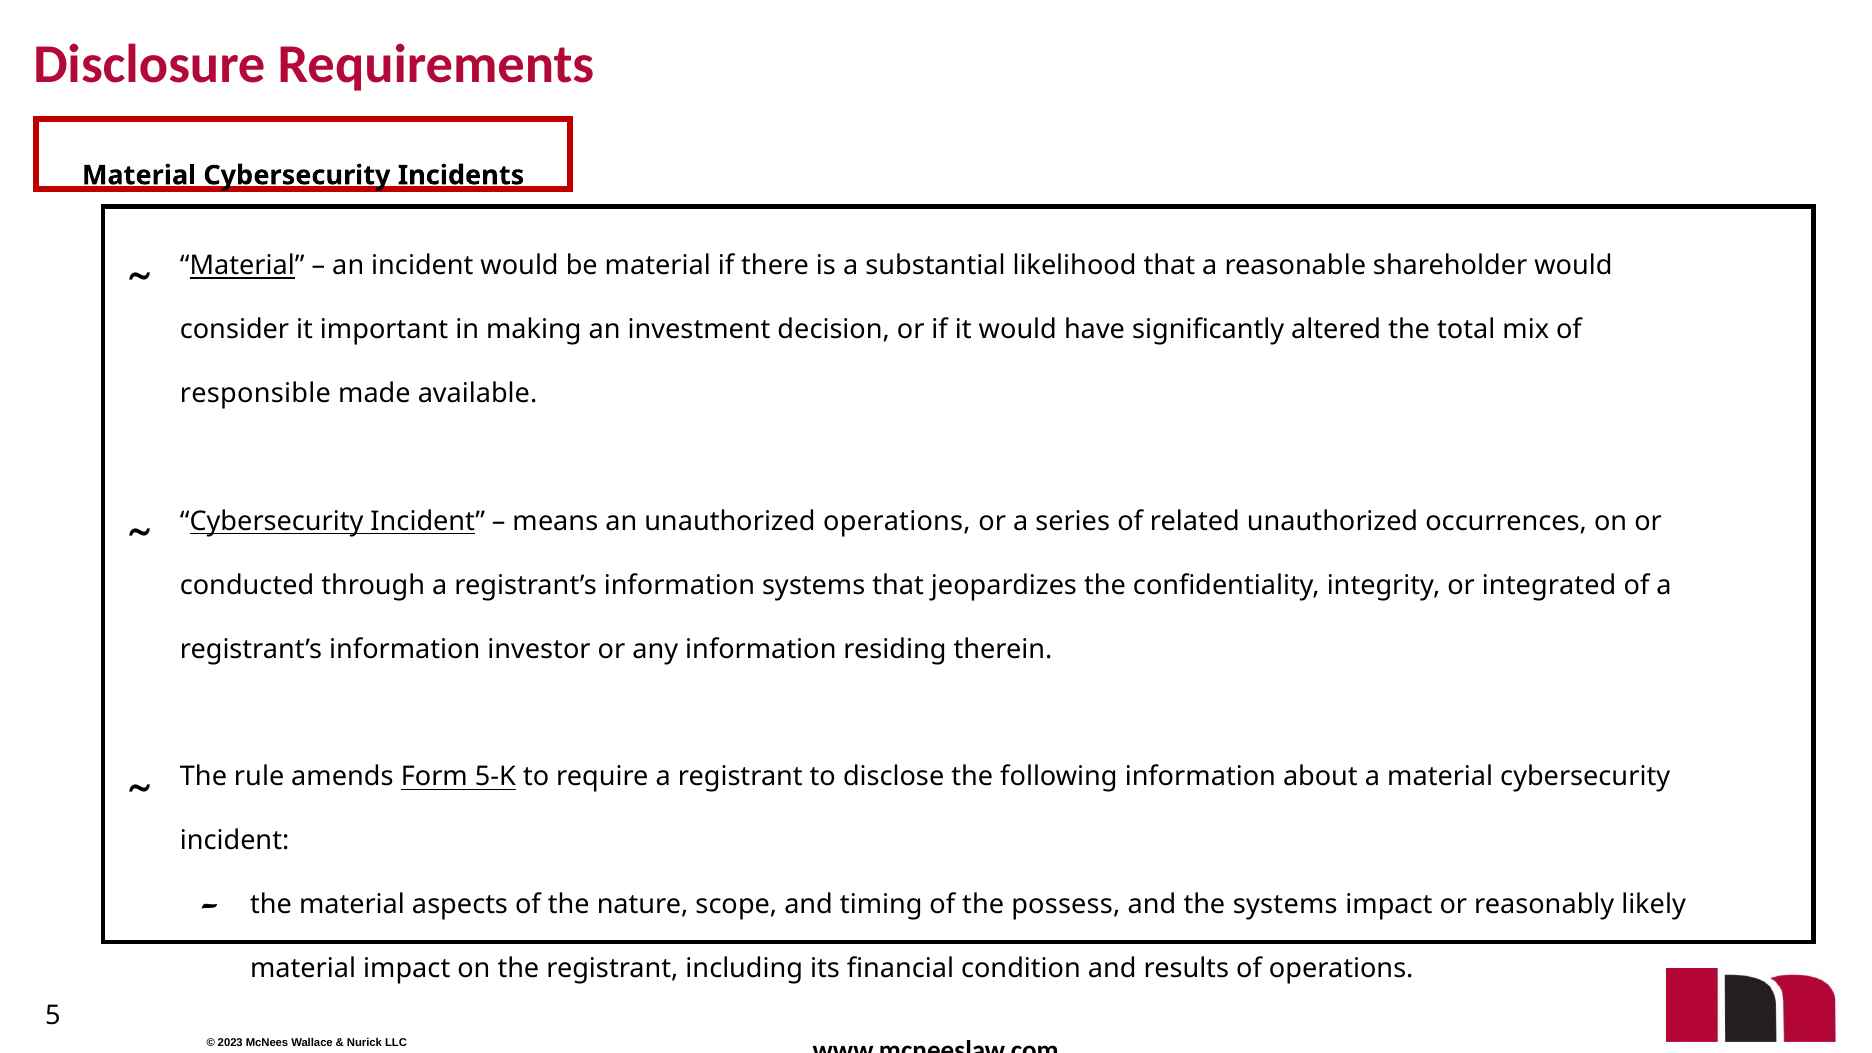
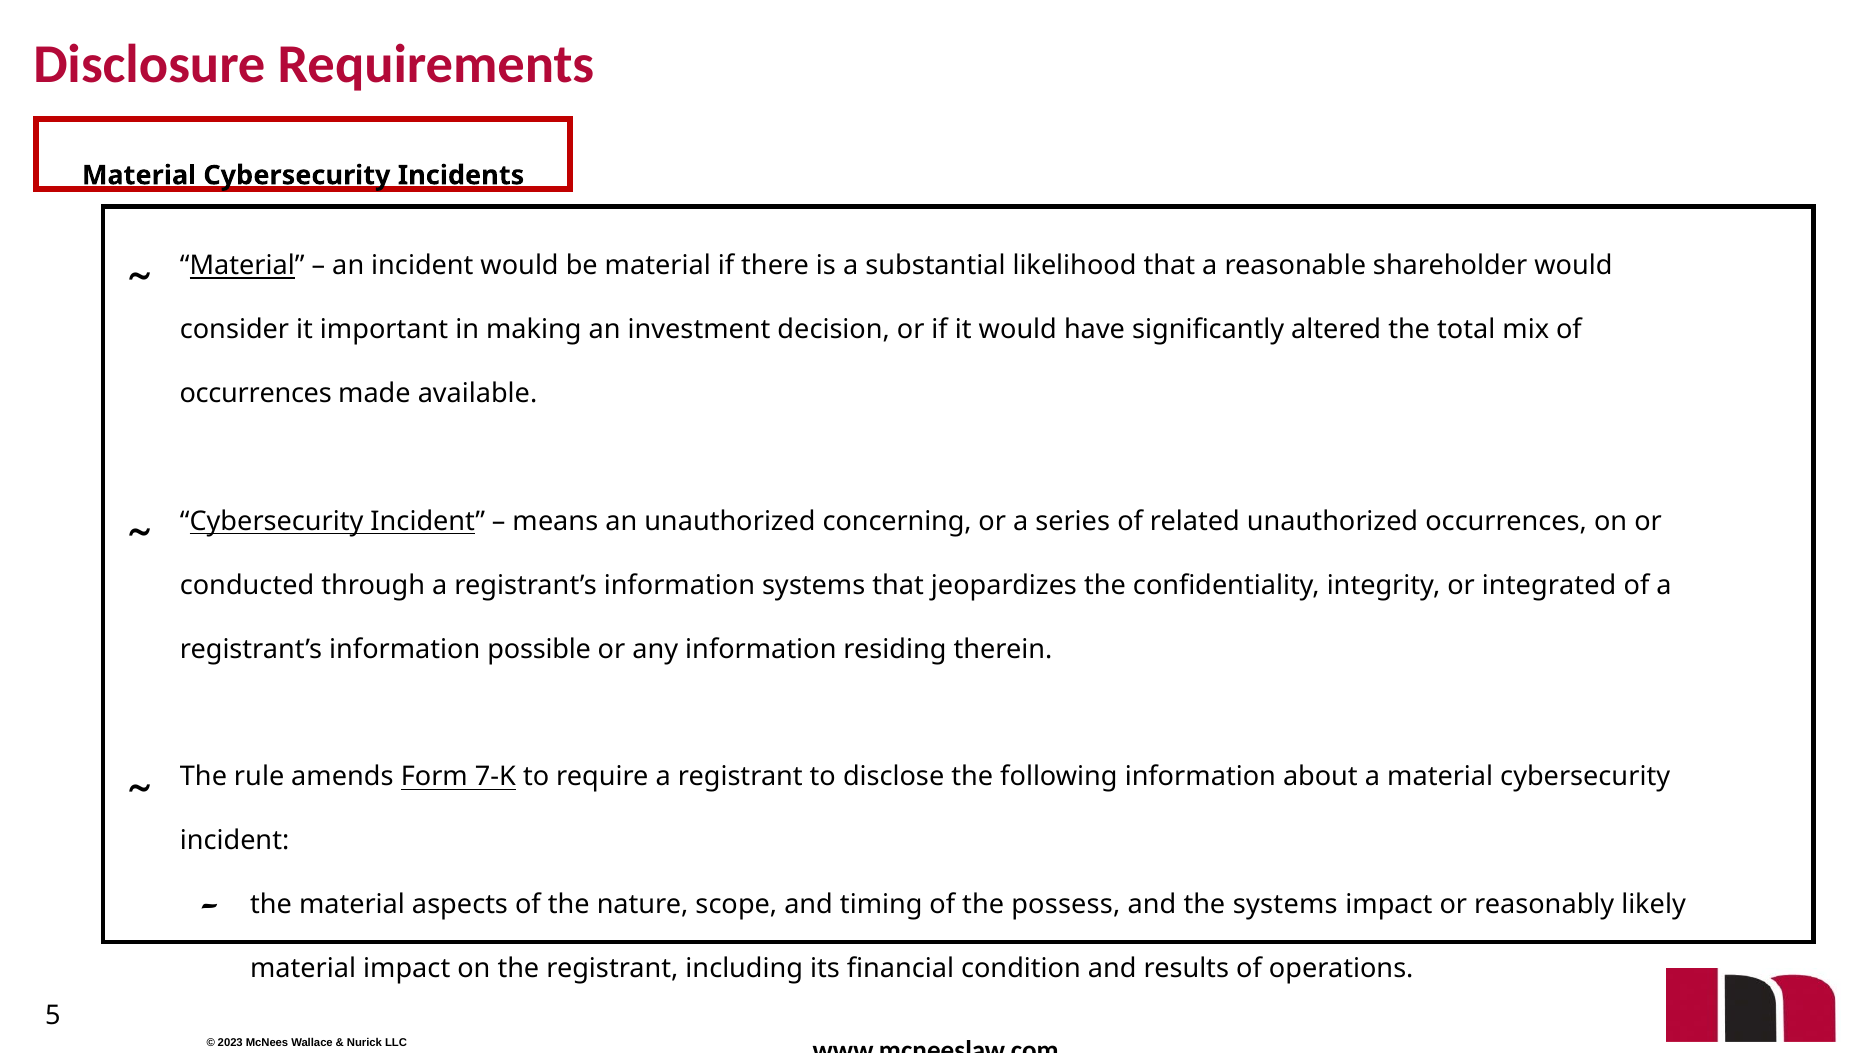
responsible: responsible -> occurrences (256, 394)
unauthorized operations: operations -> concerning (897, 521)
information investor: investor -> possible (539, 649)
5-K: 5-K -> 7-K (495, 777)
